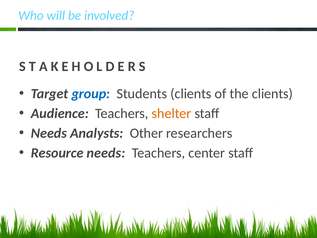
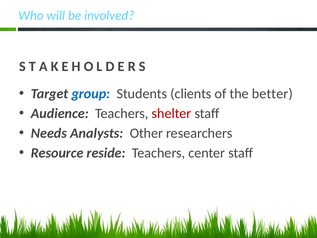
the clients: clients -> better (272, 94)
shelter colour: orange -> red (172, 113)
Resource needs: needs -> reside (106, 153)
